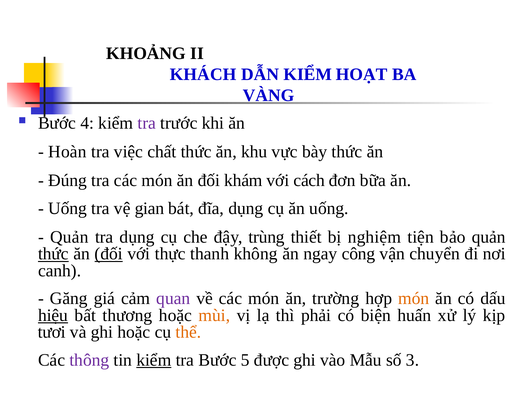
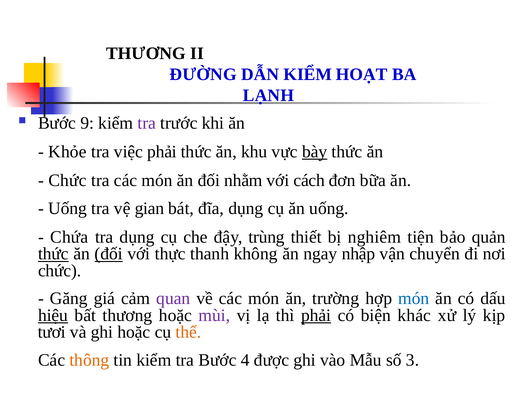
KHOẢNG: KHOẢNG -> THƯƠNG (146, 54)
KHÁCH: KHÁCH -> ĐƯỜNG (203, 75)
VÀNG: VÀNG -> LẠNH (268, 95)
4: 4 -> 9 (87, 123)
Hoàn: Hoàn -> Khỏe (67, 152)
việc chất: chất -> phải (162, 152)
bày underline: none -> present (315, 152)
Đúng: Đúng -> Chức (67, 181)
khám: khám -> nhằm (243, 181)
Quản: Quản -> Chứa (69, 237)
nghiệm: nghiệm -> nghiêm (374, 237)
công: công -> nhập (359, 254)
canh: canh -> chức (60, 271)
món colour: orange -> blue (414, 299)
mùi colour: orange -> purple (214, 315)
phải underline: none -> present (316, 315)
huấn: huấn -> khác (414, 315)
thông colour: purple -> orange (89, 360)
kiểm underline: present -> none (154, 360)
5: 5 -> 4 (245, 360)
